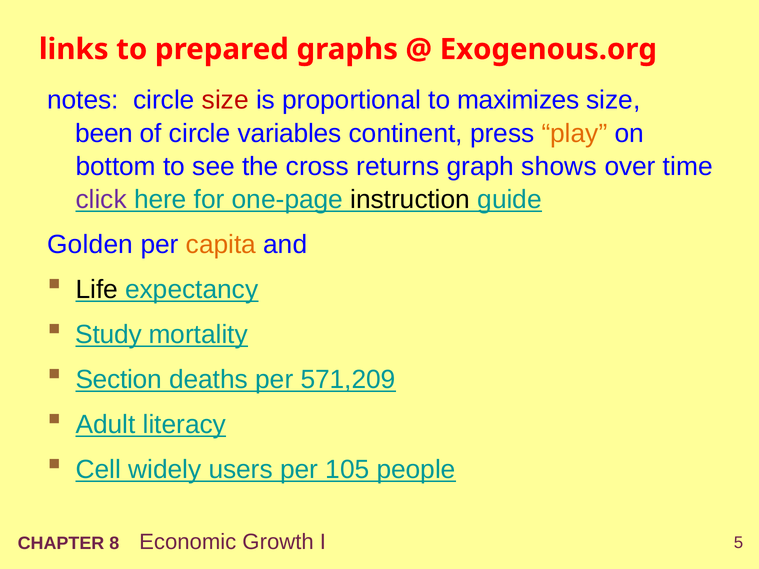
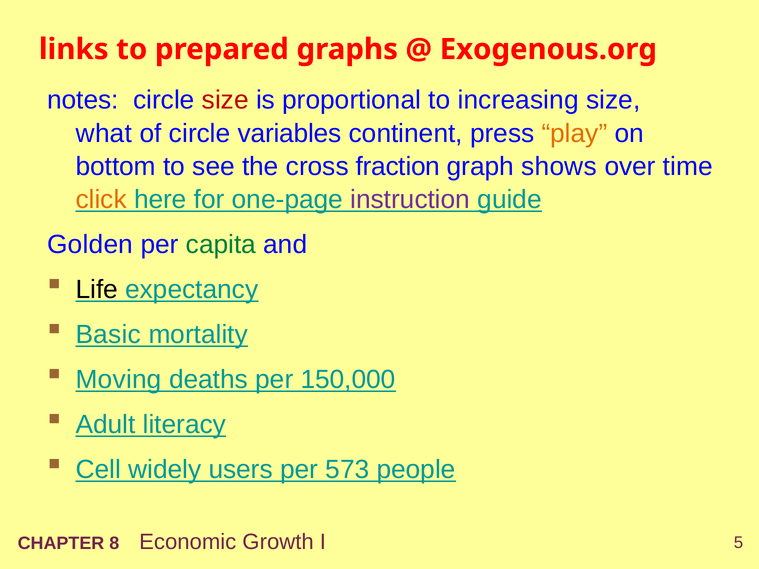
maximizes: maximizes -> increasing (518, 100)
been: been -> what (104, 133)
returns: returns -> fraction (398, 167)
click colour: purple -> orange (101, 200)
instruction colour: black -> purple (410, 200)
capita colour: orange -> green (221, 245)
Study: Study -> Basic (108, 335)
Section: Section -> Moving (119, 380)
571,209: 571,209 -> 150,000 (348, 380)
105: 105 -> 573 (347, 470)
